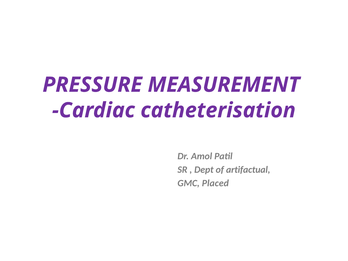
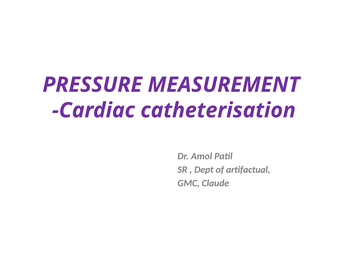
Placed: Placed -> Claude (215, 183)
